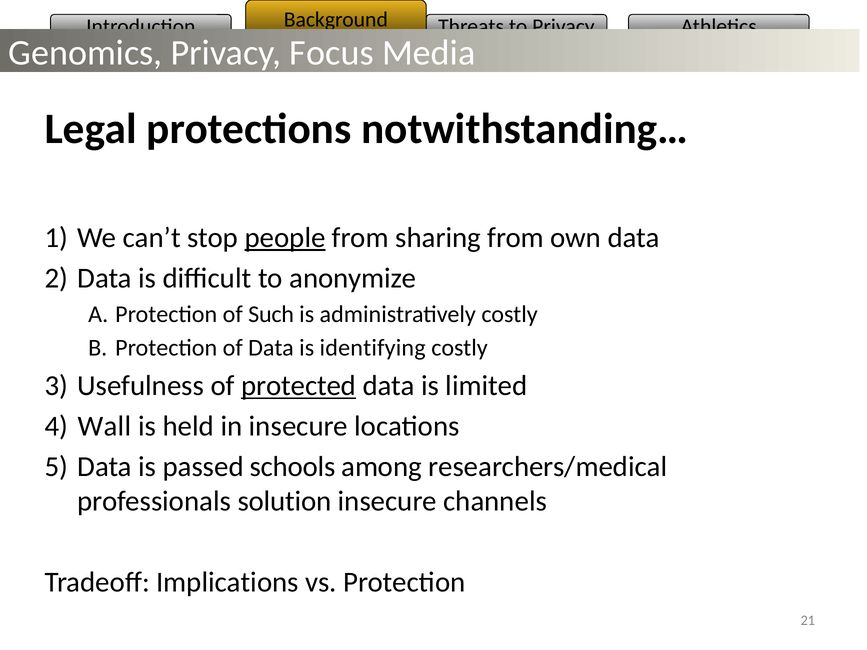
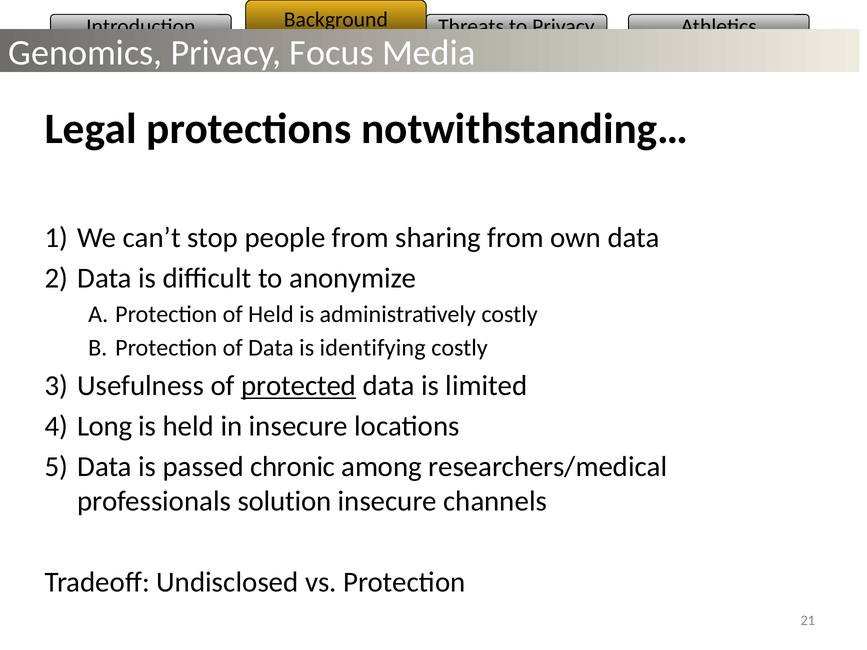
people underline: present -> none (285, 238)
of Such: Such -> Held (271, 314)
Wall: Wall -> Long (105, 426)
schools: schools -> chronic (293, 467)
Implications: Implications -> Undisclosed (227, 582)
